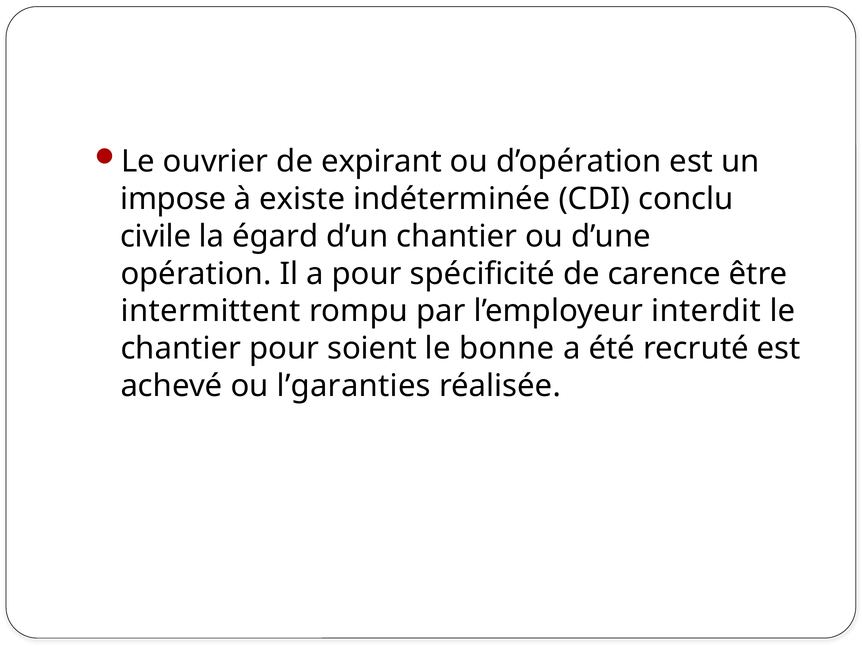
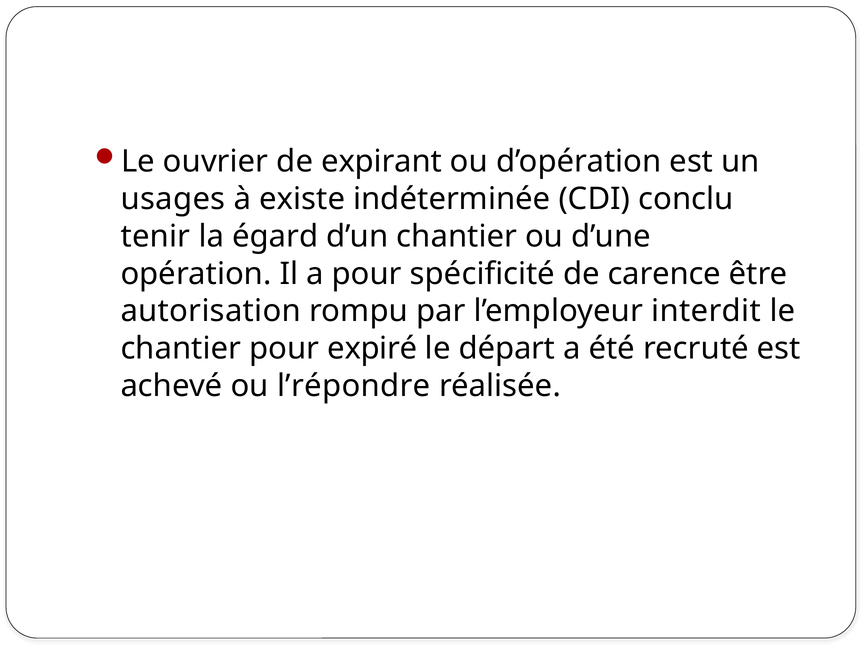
impose: impose -> usages (173, 199)
civile: civile -> tenir (155, 236)
intermittent: intermittent -> autorisation (211, 311)
soient: soient -> expiré (372, 348)
bonne: bonne -> départ (507, 348)
l’garanties: l’garanties -> l’répondre (354, 386)
